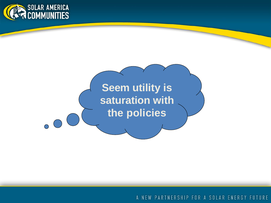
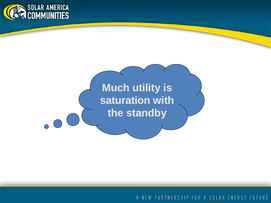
Seem: Seem -> Much (116, 88)
policies: policies -> standby (147, 113)
